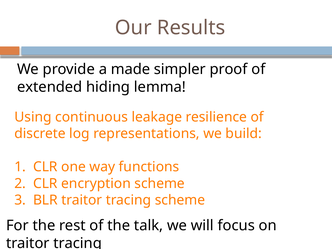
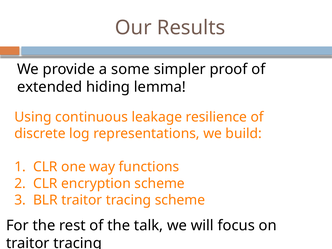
made: made -> some (130, 69)
